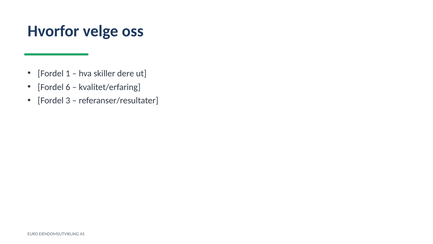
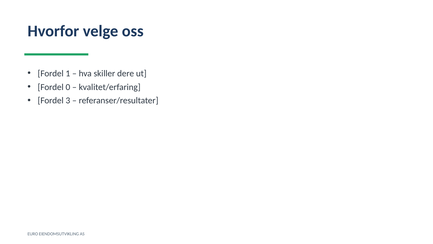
6: 6 -> 0 (68, 87)
